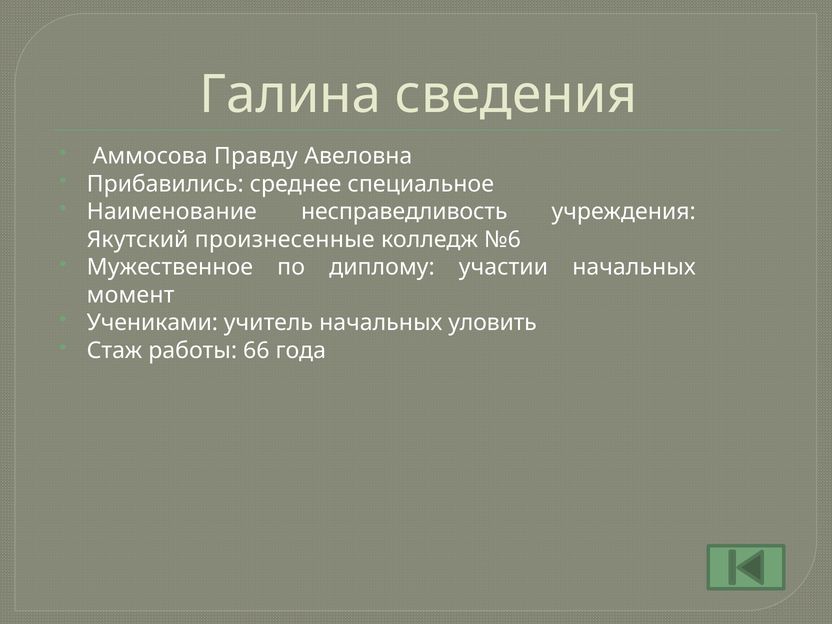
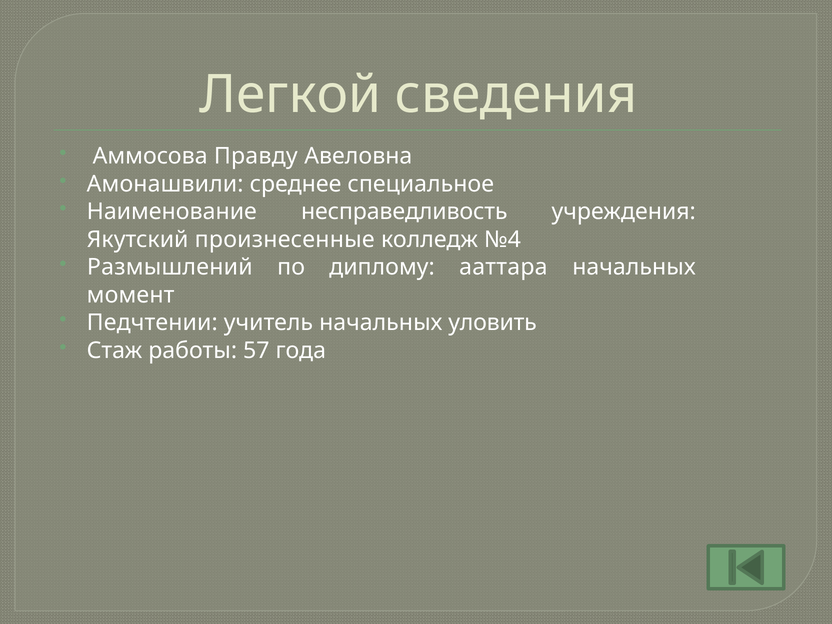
Галина: Галина -> Легкой (290, 95)
Прибавились: Прибавились -> Амонашвили (165, 184)
№6: №6 -> №4 (503, 239)
Мужественное: Мужественное -> Размышлений (170, 267)
участии: участии -> ааттара (503, 267)
Учениками: Учениками -> Педчтении (152, 323)
66: 66 -> 57 (256, 351)
